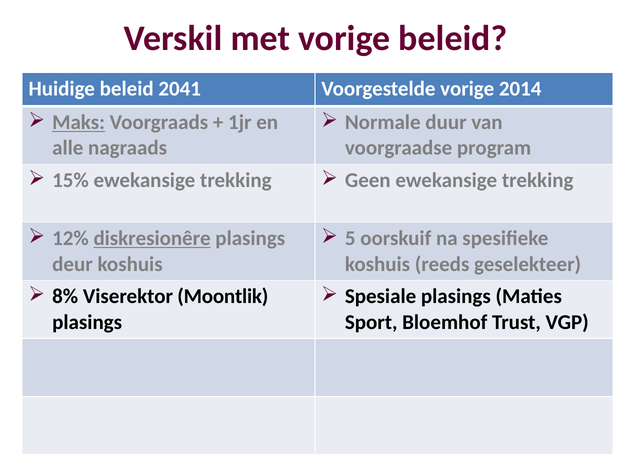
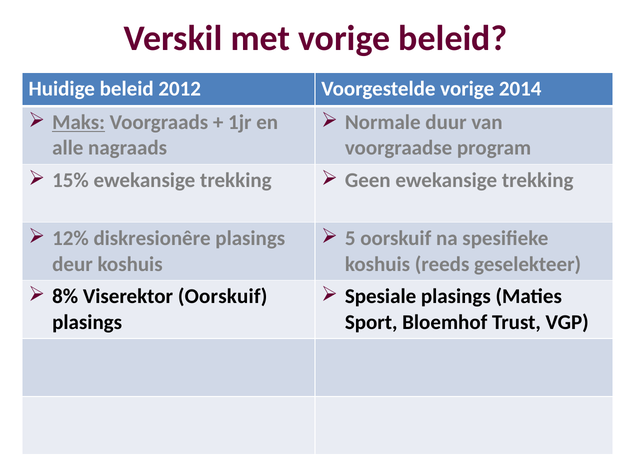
2041: 2041 -> 2012 (180, 89)
diskresionêre underline: present -> none (152, 238)
Viserektor Moontlik: Moontlik -> Oorskuif (223, 296)
